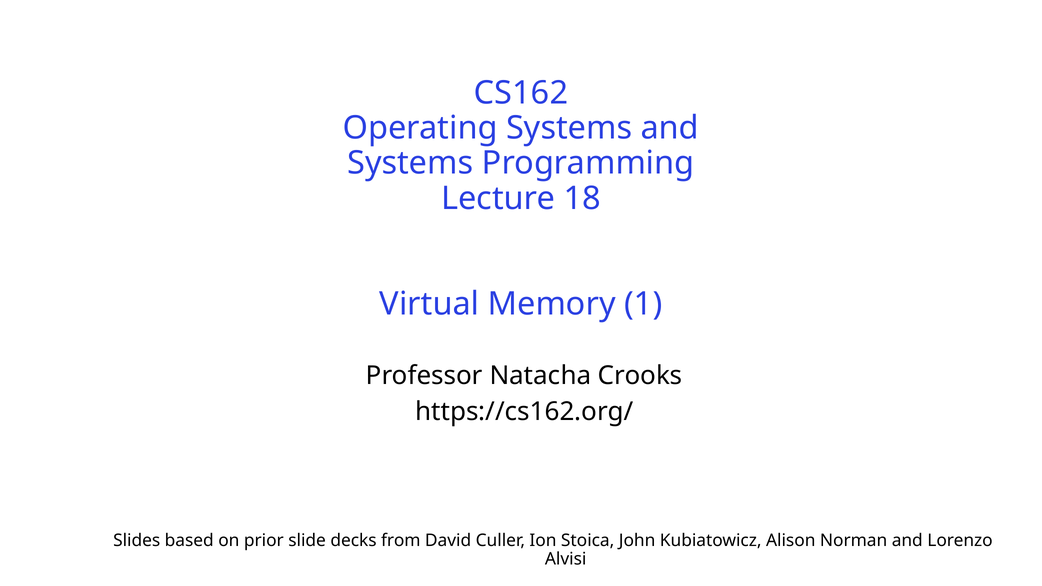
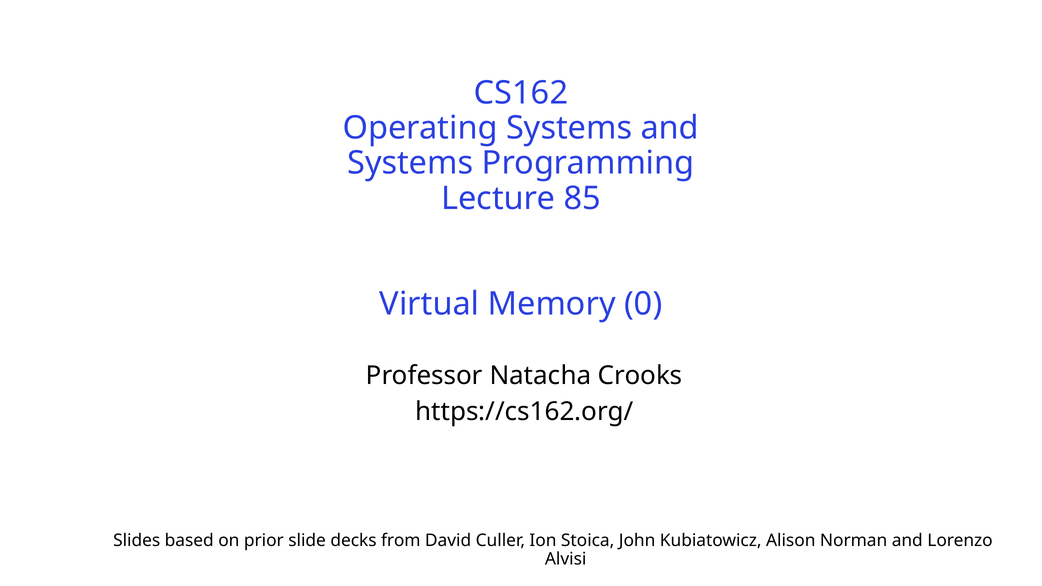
18: 18 -> 85 (582, 198)
1: 1 -> 0 (643, 304)
